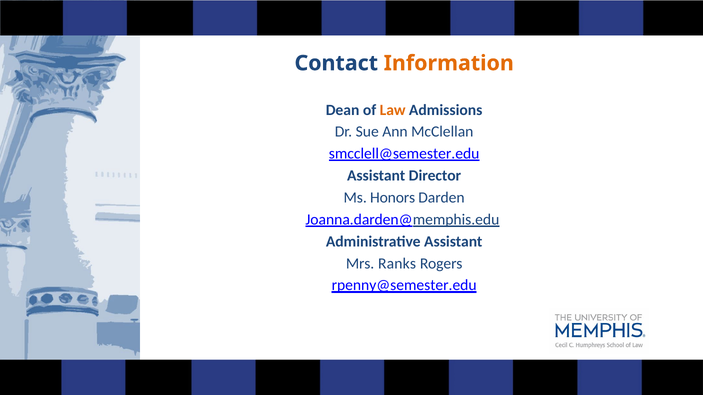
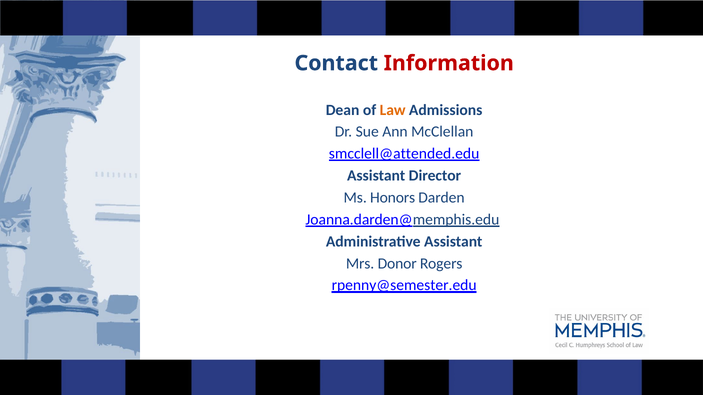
Information colour: orange -> red (449, 63)
smcclell@semester.edu: smcclell@semester.edu -> smcclell@attended.edu (404, 154)
Ranks: Ranks -> Donor (397, 264)
